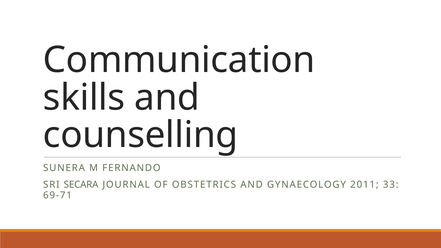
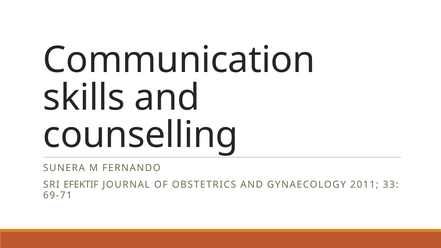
SECARA: SECARA -> EFEKTIF (81, 185)
